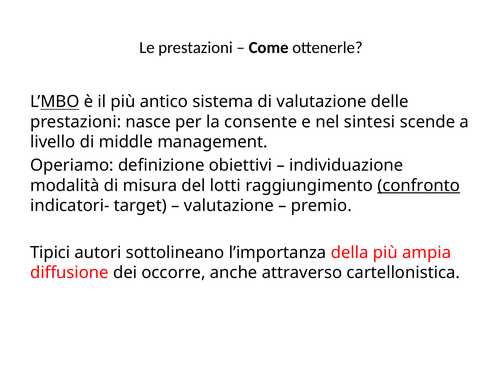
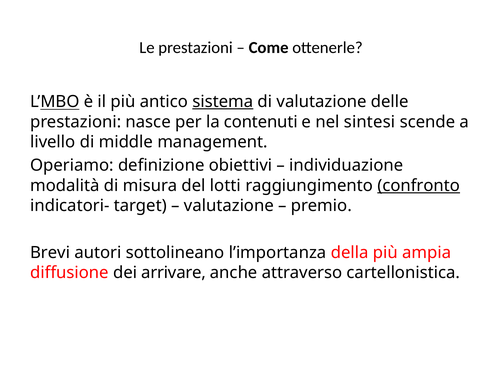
sistema underline: none -> present (223, 102)
consente: consente -> contenuti (261, 122)
Tipici: Tipici -> Brevi (50, 252)
occorre: occorre -> arrivare (174, 272)
